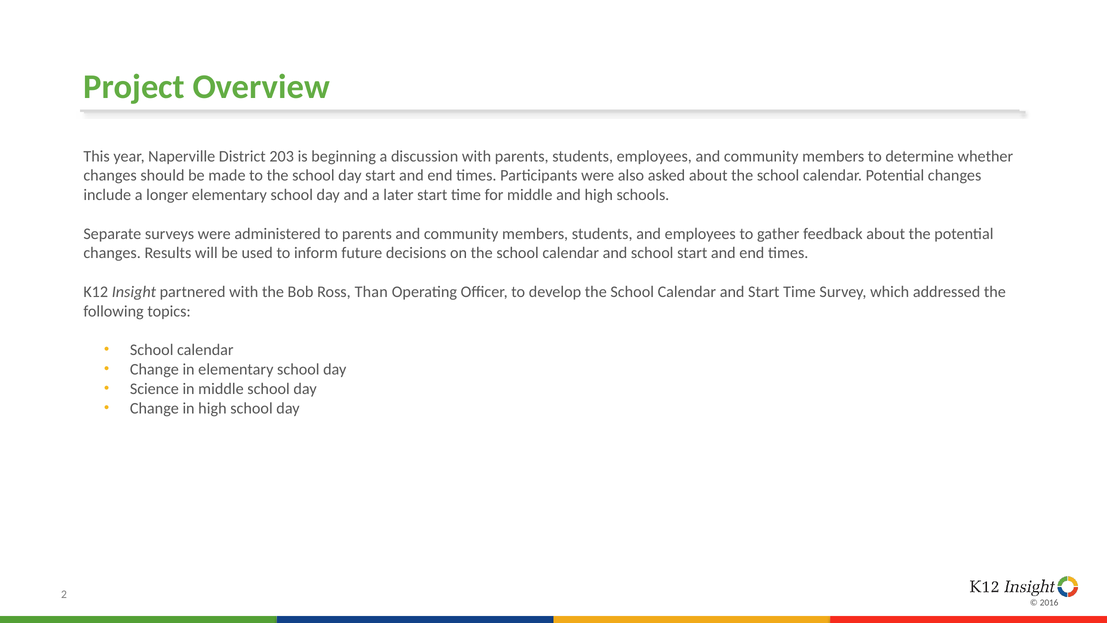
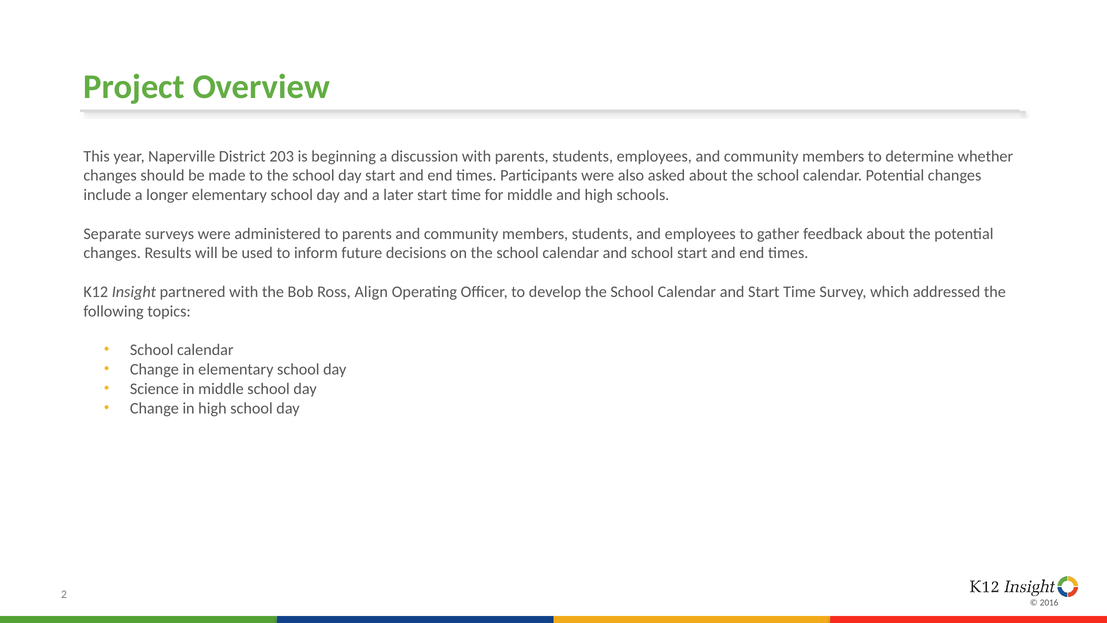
Than: Than -> Align (371, 292)
